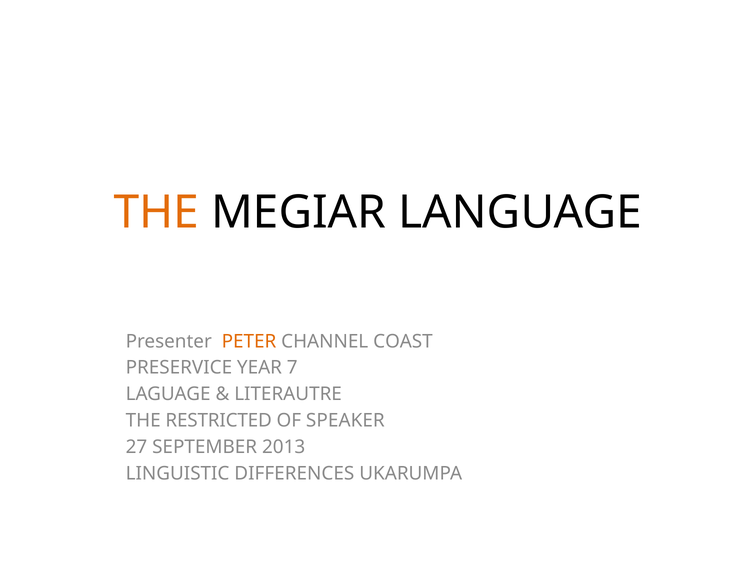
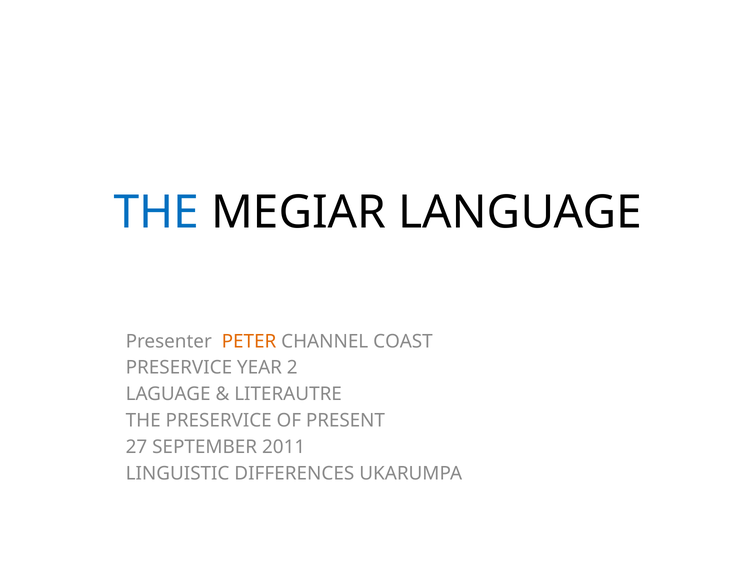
THE colour: orange -> blue (156, 212)
7: 7 -> 2 (292, 368)
THE RESTRICTED: RESTRICTED -> PRESERVICE (219, 421)
SPEAKER: SPEAKER -> PRESENT (345, 421)
2013: 2013 -> 2011 (284, 447)
